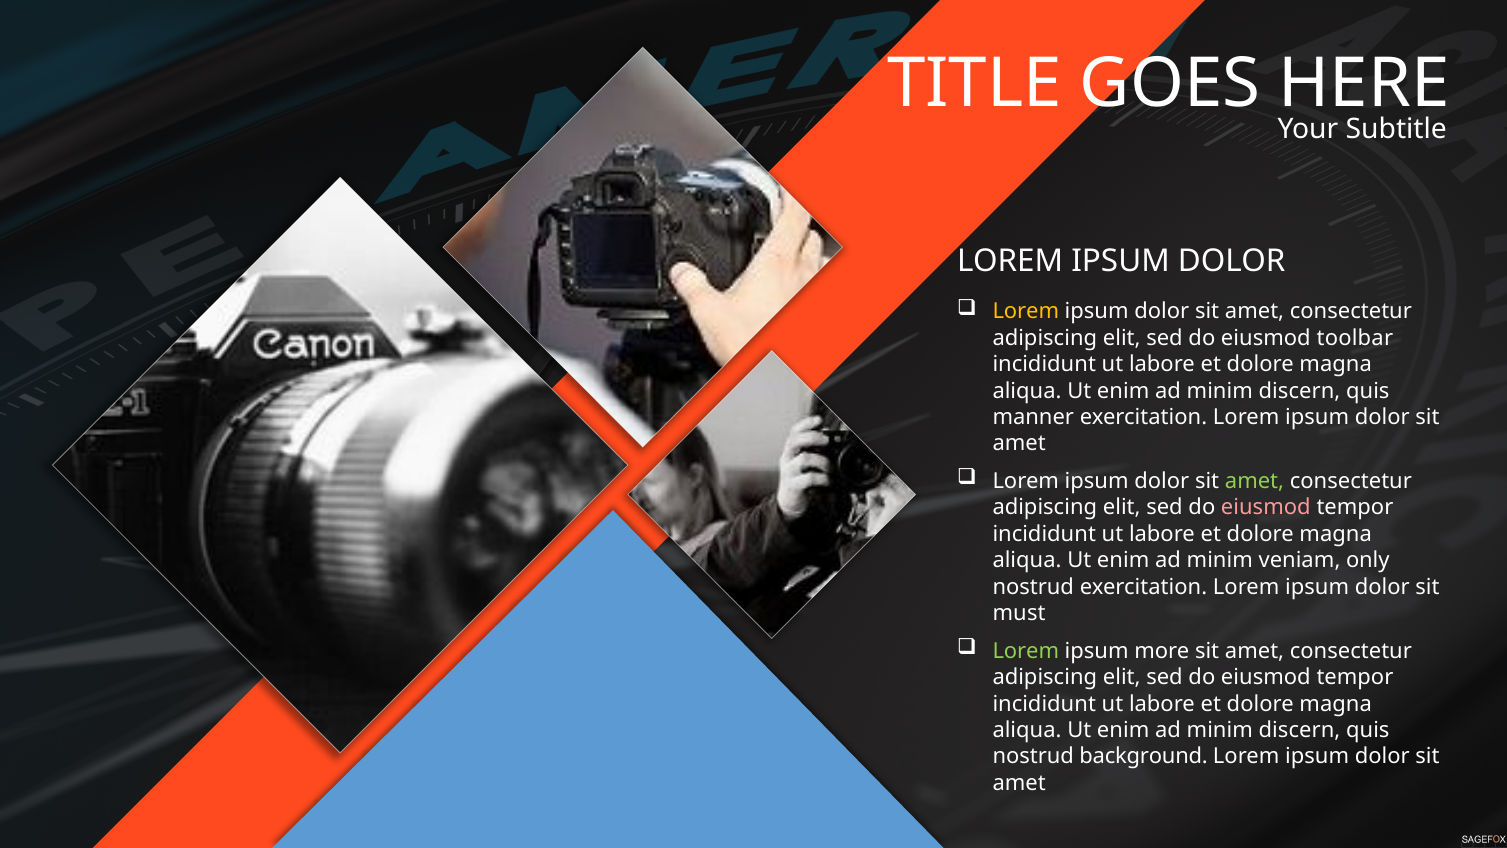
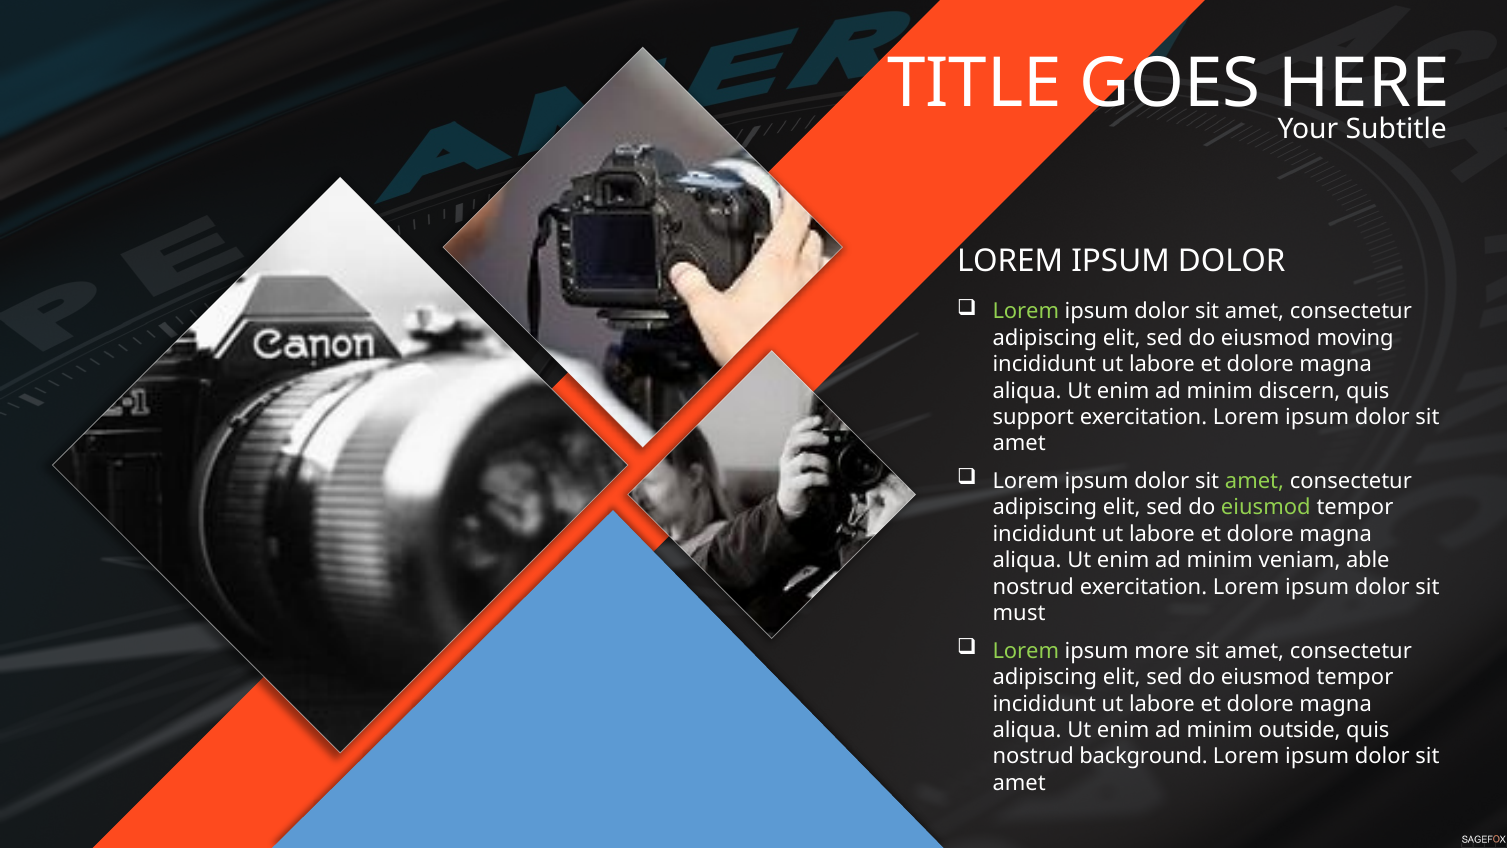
Lorem colour: yellow -> light green (1026, 312)
toolbar: toolbar -> moving (1355, 338)
manner: manner -> support (1033, 417)
eiusmod colour: pink -> light green (1266, 508)
only: only -> able (1368, 560)
discern: discern -> outside (1300, 730)
